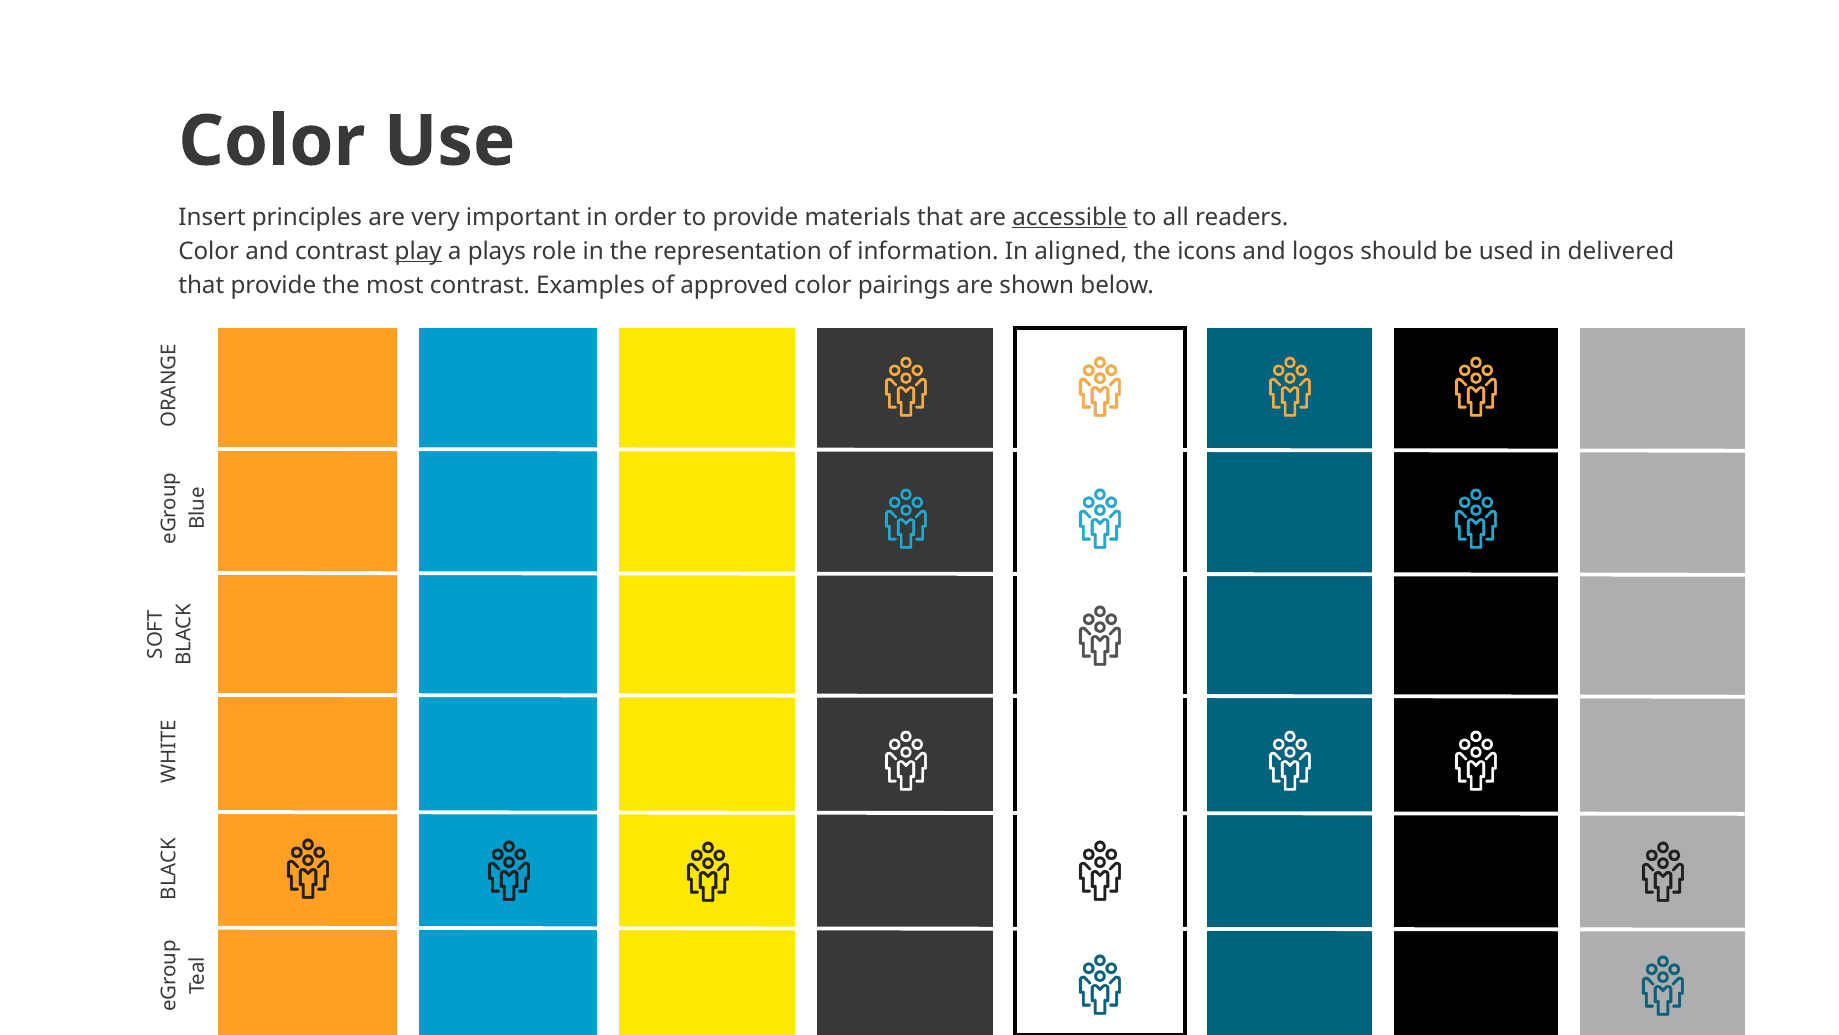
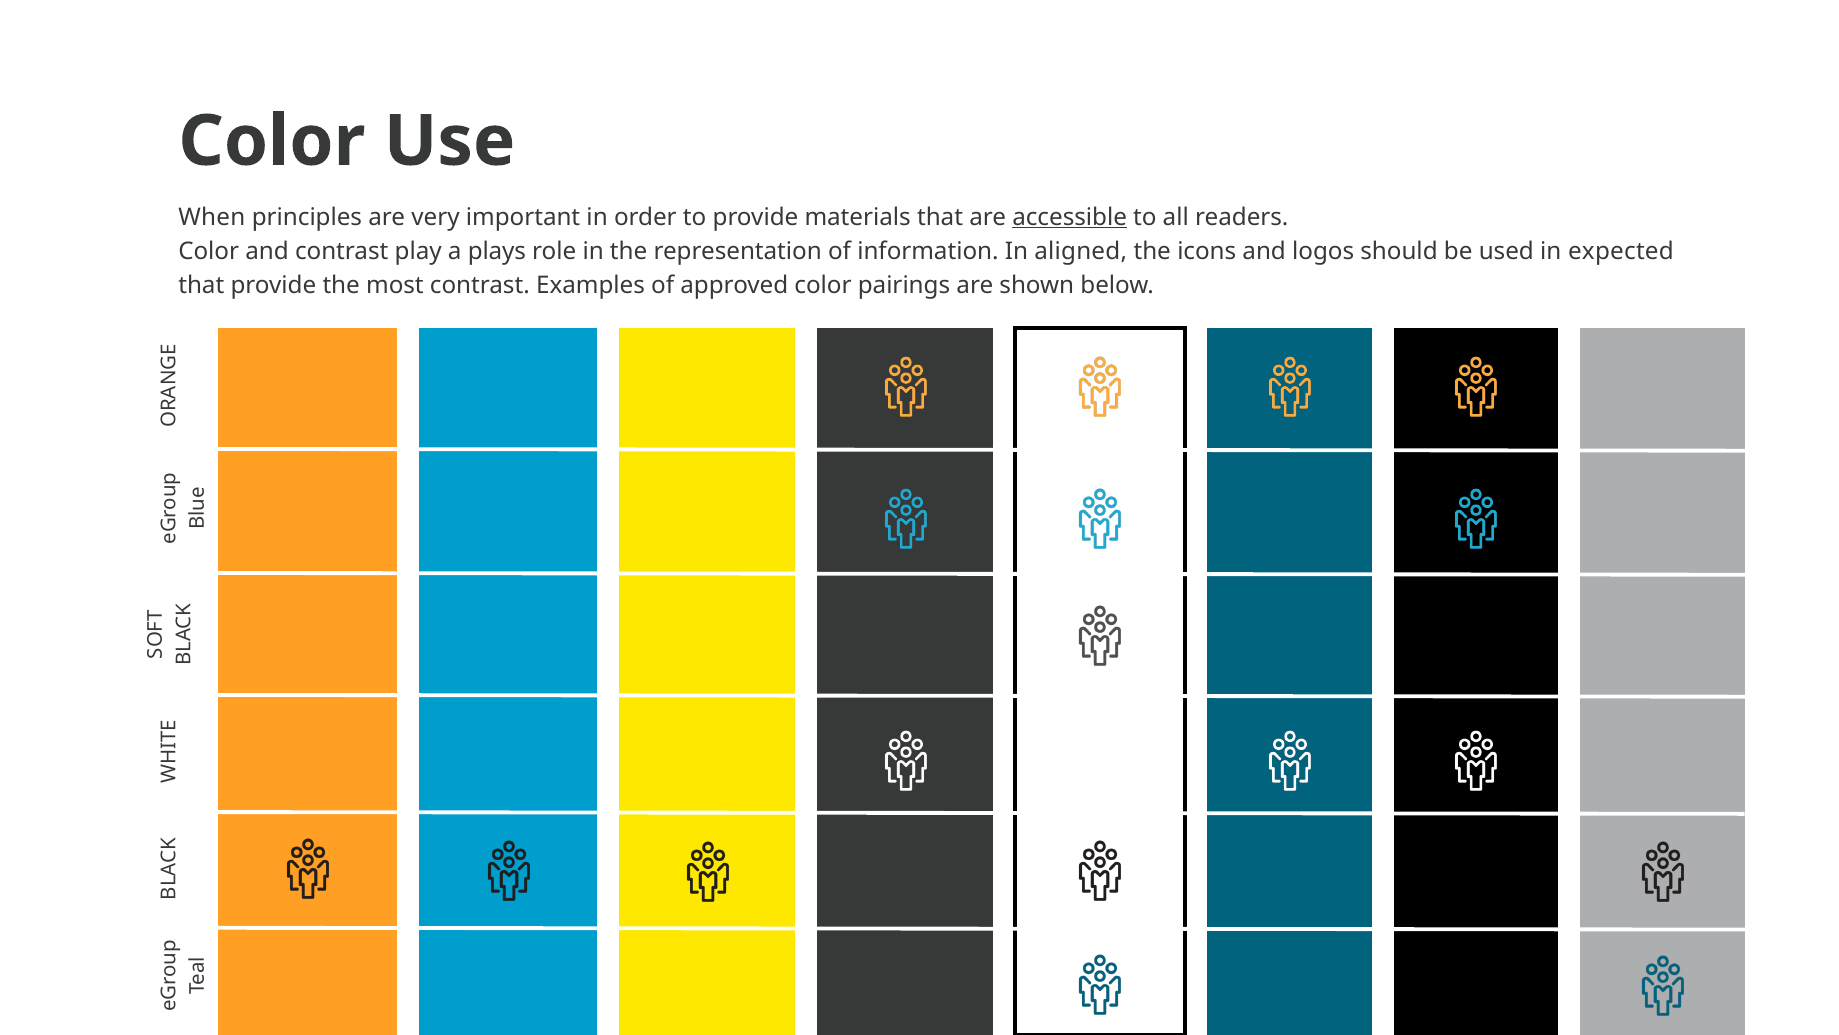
Insert: Insert -> When (212, 217)
play underline: present -> none (418, 251)
delivered: delivered -> expected (1621, 251)
